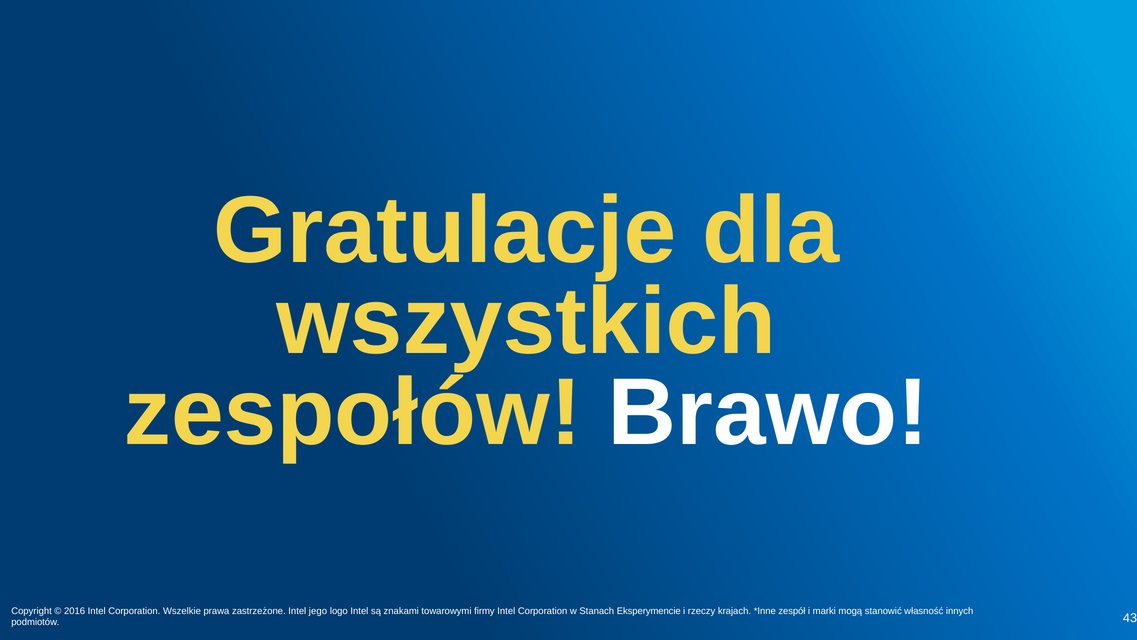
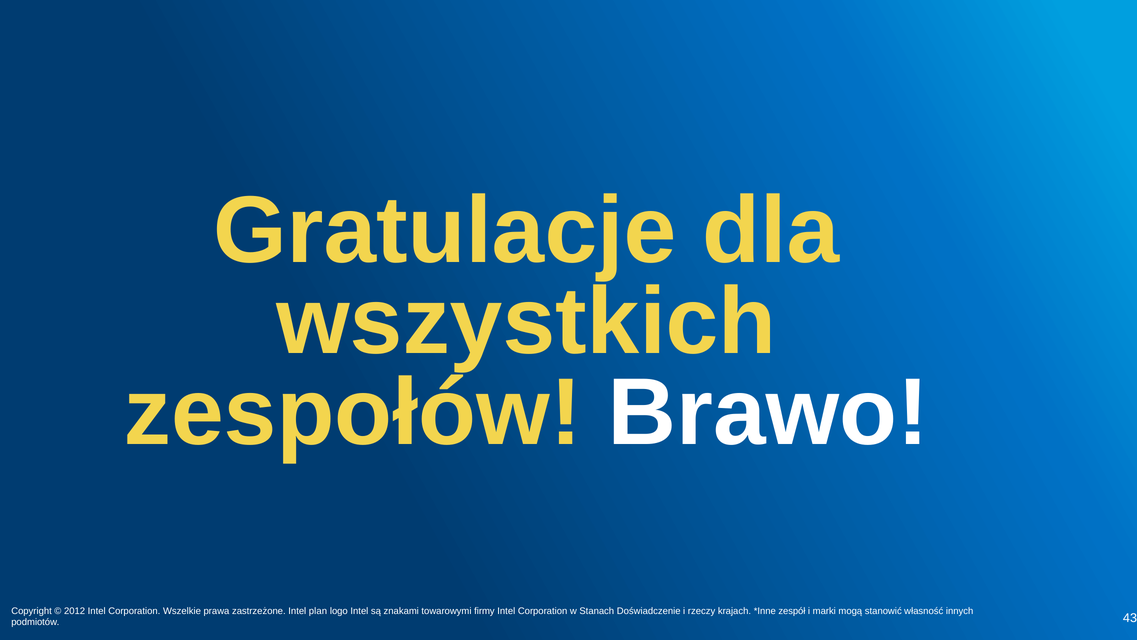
2016: 2016 -> 2012 (75, 611)
jego: jego -> plan (318, 611)
Eksperymencie: Eksperymencie -> Doświadczenie (649, 611)
